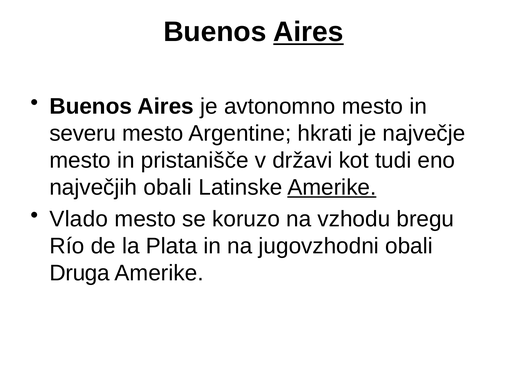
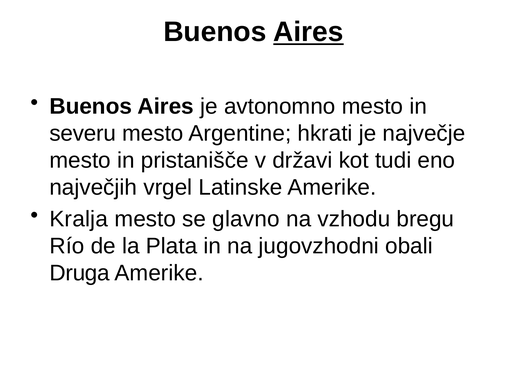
največjih obali: obali -> vrgel (168, 187)
Amerike underline: present -> none (332, 187)
Vlado: Vlado -> Kralja (79, 219)
koruzo: koruzo -> glavno (246, 219)
